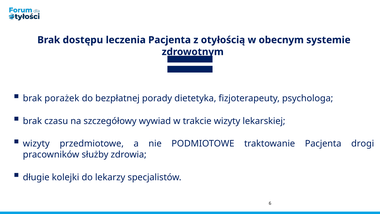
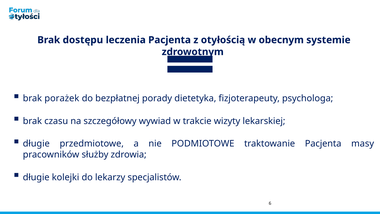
wizyty: wizyty -> długie (36, 144)
drogi: drogi -> masy (363, 144)
